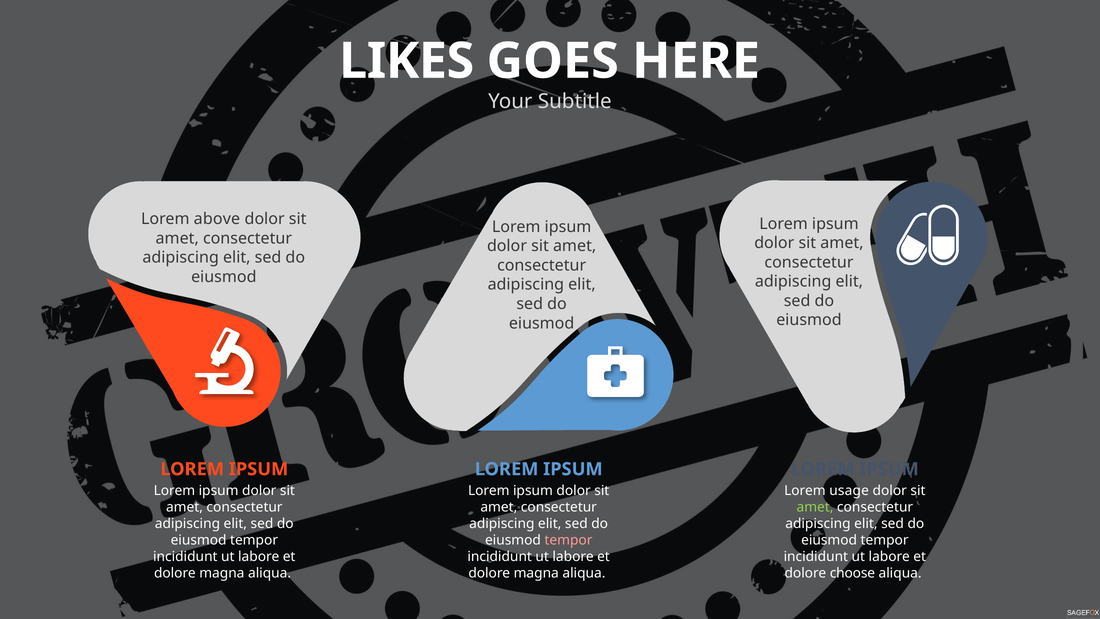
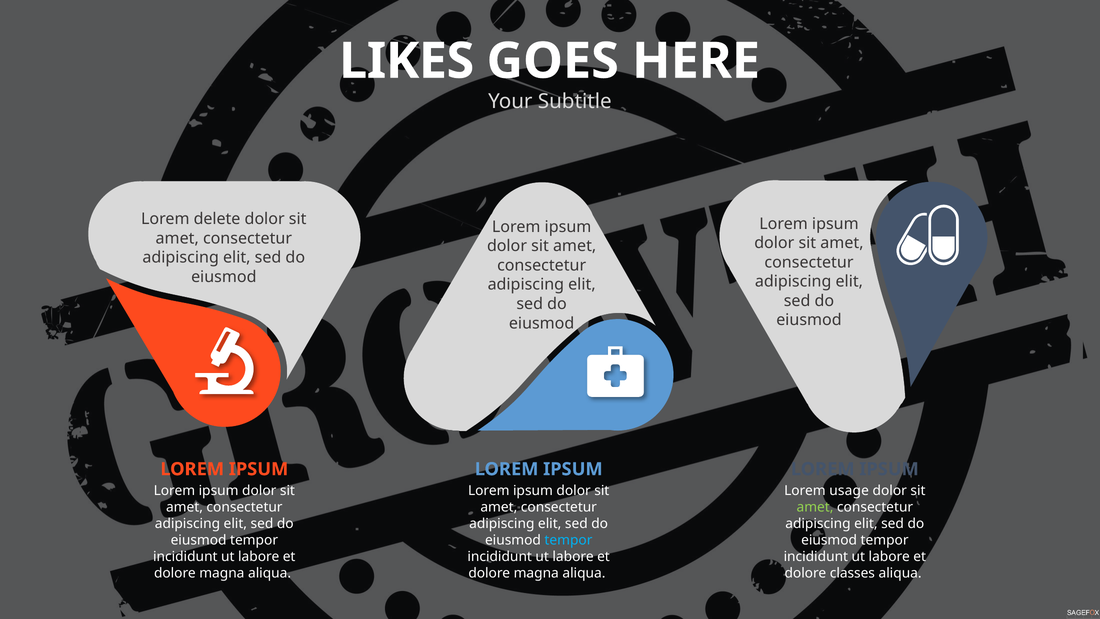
above: above -> delete (217, 219)
tempor colour: pink -> light blue (568, 540)
choose: choose -> classes (852, 573)
